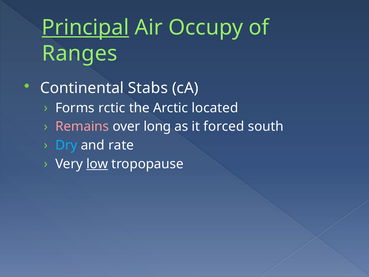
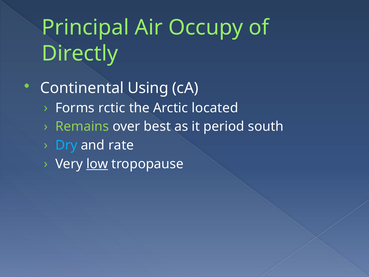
Principal underline: present -> none (85, 28)
Ranges: Ranges -> Directly (80, 53)
Stabs: Stabs -> Using (148, 88)
Remains colour: pink -> light green (82, 126)
long: long -> best (157, 126)
forced: forced -> period (224, 126)
